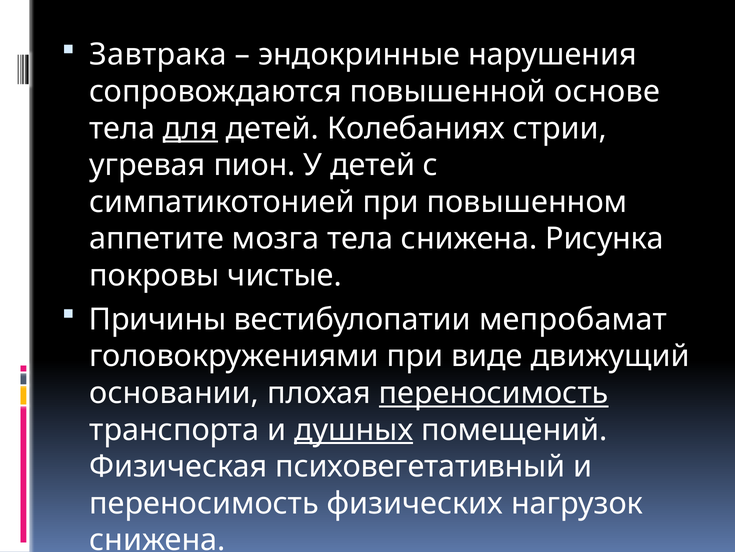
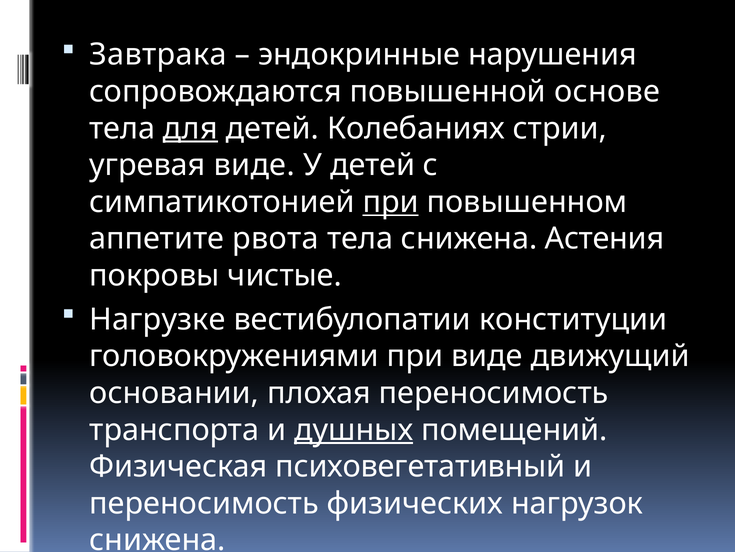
угревая пион: пион -> виде (254, 165)
при underline: none -> present (391, 202)
мозга: мозга -> рвота (276, 238)
Рисунка: Рисунка -> Астения (605, 238)
Причины: Причины -> Нагрузке (157, 319)
мепробамат: мепробамат -> конституции (573, 319)
переносимость underline: present -> none (494, 393)
